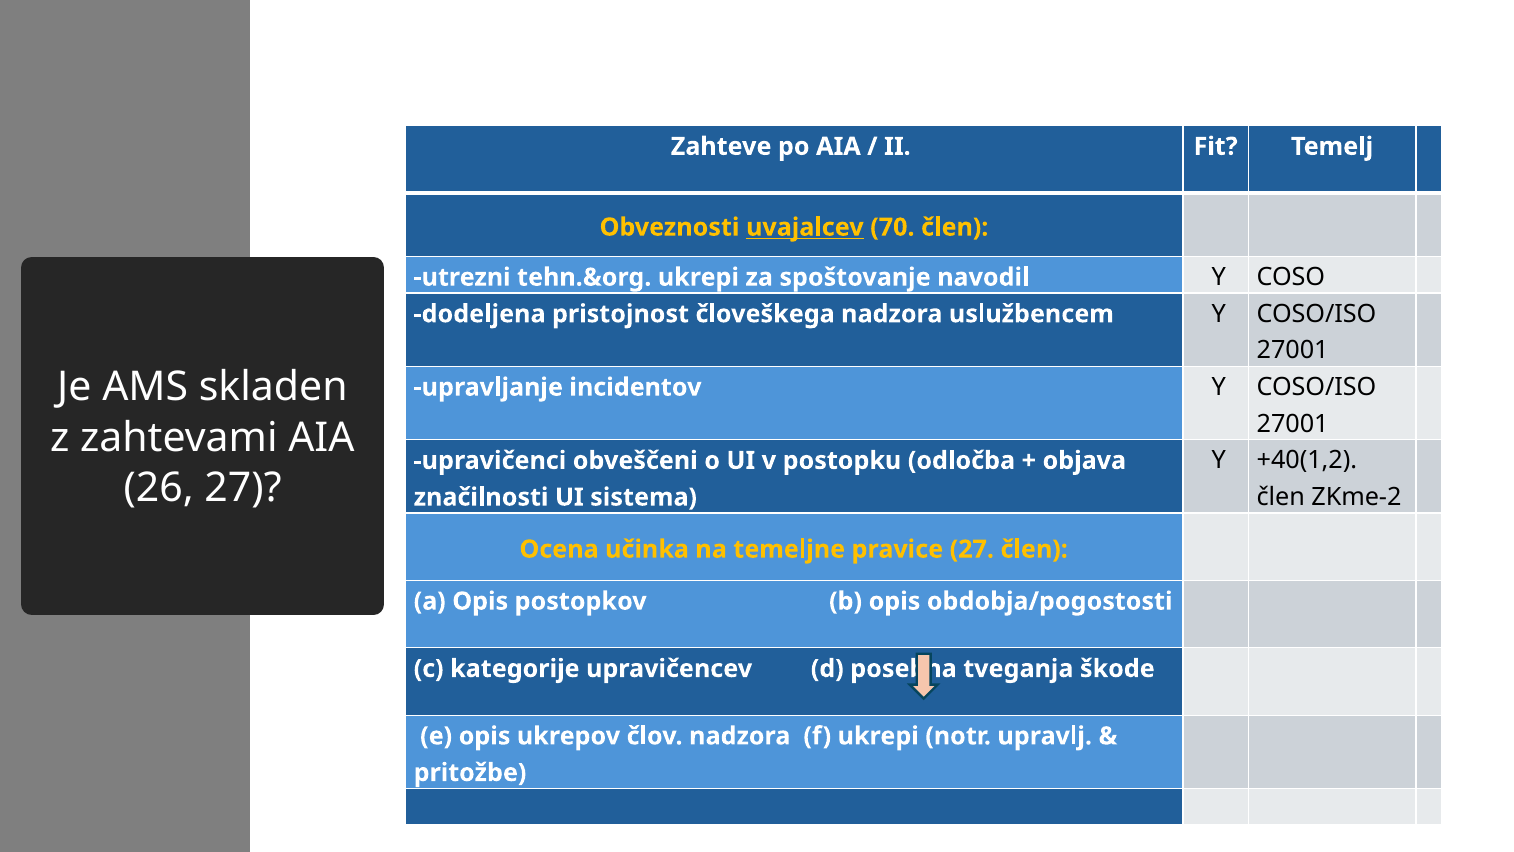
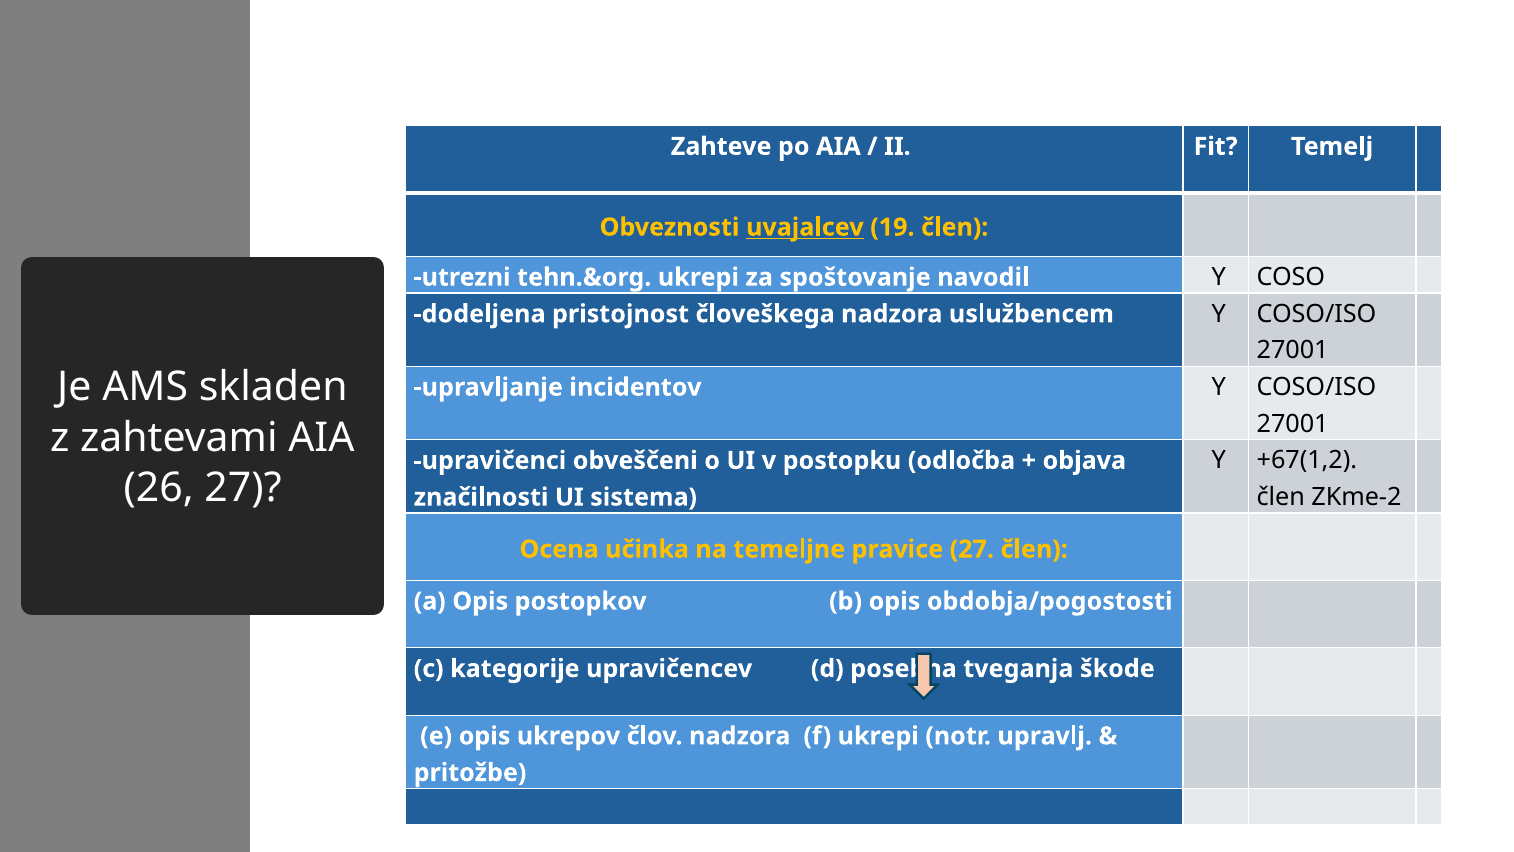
70: 70 -> 19 (892, 227)
+40(1,2: +40(1,2 -> +67(1,2 (1307, 460)
